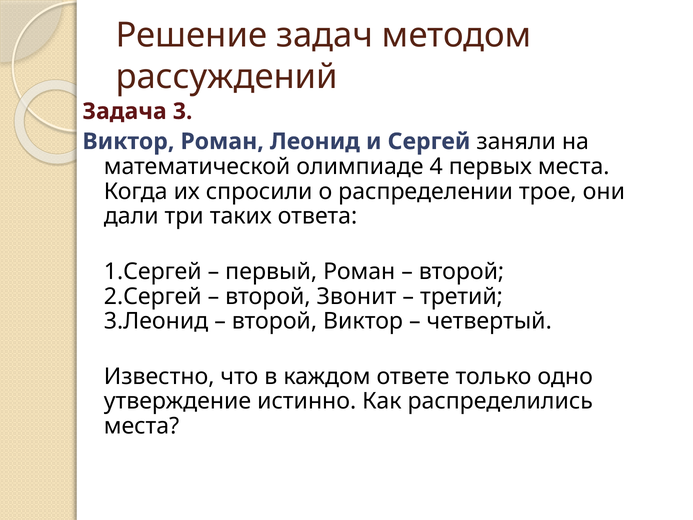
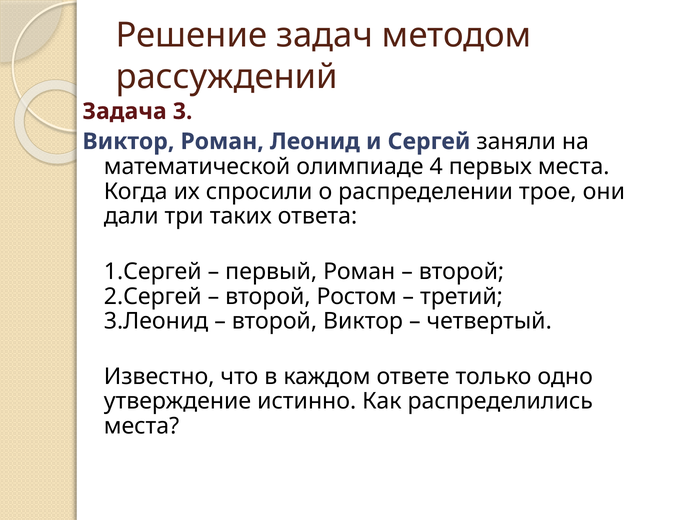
Звонит: Звонит -> Ростом (357, 296)
